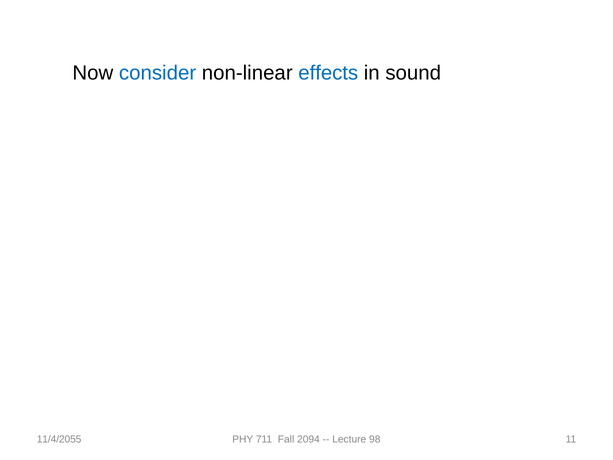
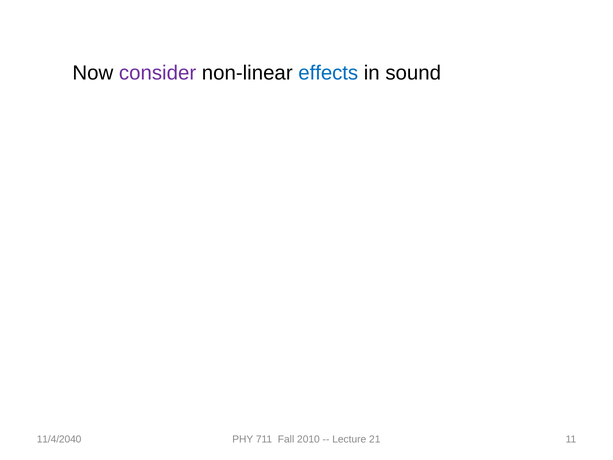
consider colour: blue -> purple (158, 73)
11/4/2055: 11/4/2055 -> 11/4/2040 (59, 439)
2094: 2094 -> 2010 (308, 439)
98: 98 -> 21 (375, 439)
